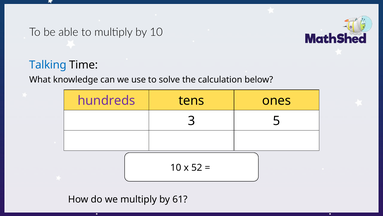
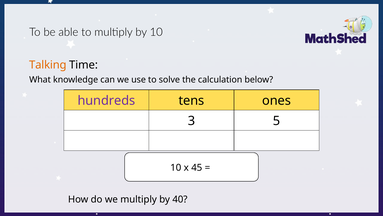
Talking colour: blue -> orange (48, 65)
52: 52 -> 45 (197, 167)
61: 61 -> 40 (180, 199)
